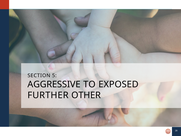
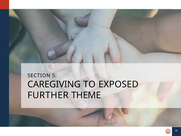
AGGRESSIVE: AGGRESSIVE -> CAREGIVING (54, 84)
OTHER: OTHER -> THEME (86, 95)
